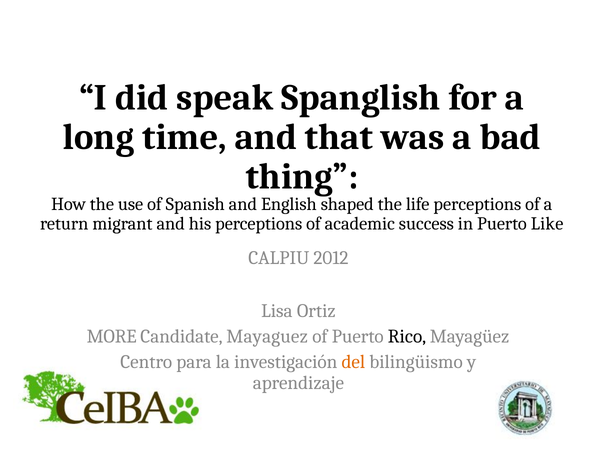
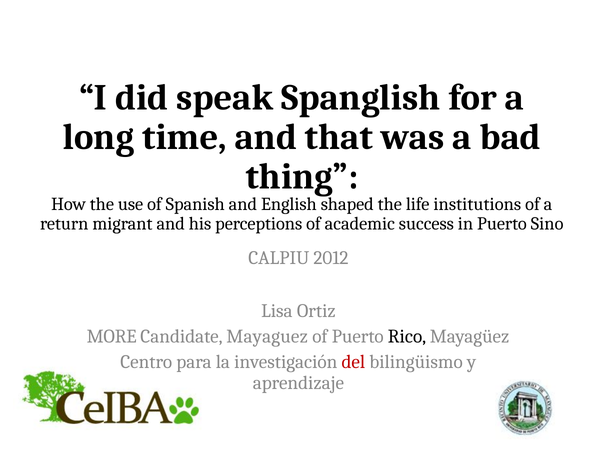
life perceptions: perceptions -> institutions (477, 204)
Like: Like -> Sino (547, 224)
del colour: orange -> red (353, 362)
